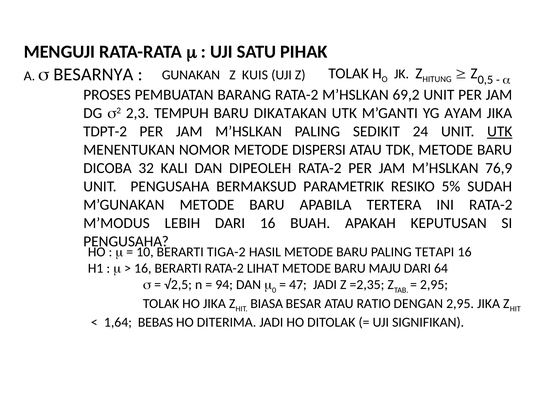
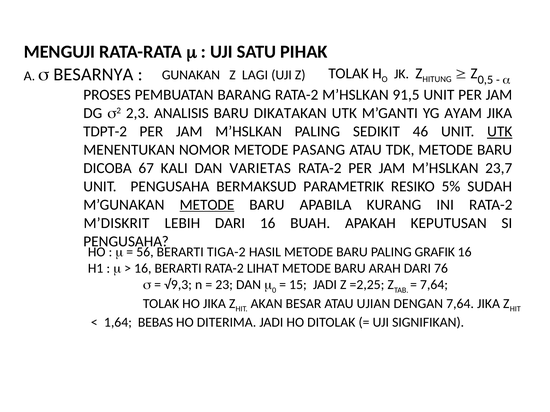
KUIS: KUIS -> LAGI (255, 75)
69,2: 69,2 -> 91,5 (406, 95)
TEMPUH: TEMPUH -> ANALISIS (181, 113)
24: 24 -> 46 (420, 132)
DISPERSI: DISPERSI -> PASANG (319, 150)
32: 32 -> 67 (146, 168)
DIPEOLEH: DIPEOLEH -> VARIETAS (260, 168)
76,9: 76,9 -> 23,7 (499, 168)
METODE underline: none -> present (207, 205)
TERTERA: TERTERA -> KURANG (394, 205)
M’MODUS: M’MODUS -> M’DISKRIT (116, 223)
10: 10 -> 56 (145, 252)
TETAPI: TETAPI -> GRAFIK (435, 252)
MAJU: MAJU -> ARAH (385, 269)
64: 64 -> 76 (441, 269)
√2,5: √2,5 -> √9,3 (178, 285)
94: 94 -> 23 (224, 285)
47: 47 -> 15 (298, 285)
=2,35: =2,35 -> =2,25 (367, 285)
2,95: 2,95 -> 7,64 (434, 285)
BIASA: BIASA -> AKAN (267, 304)
RATIO: RATIO -> UJIAN (374, 304)
DENGAN 2,95: 2,95 -> 7,64 (460, 304)
